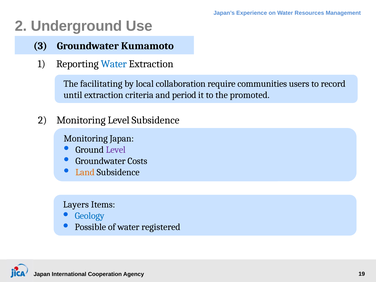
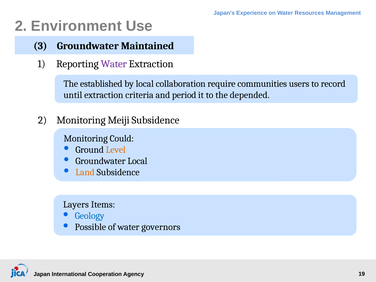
Underground: Underground -> Environment (76, 26)
Kumamoto: Kumamoto -> Maintained (147, 46)
Water colour: blue -> purple (114, 64)
facilitating: facilitating -> established (101, 84)
promoted: promoted -> depended (250, 95)
Monitoring Level: Level -> Meiji (119, 120)
Monitoring Japan: Japan -> Could (122, 138)
Level colour: purple -> orange (116, 150)
Groundwater Costs: Costs -> Local (137, 161)
registered: registered -> governors (161, 227)
